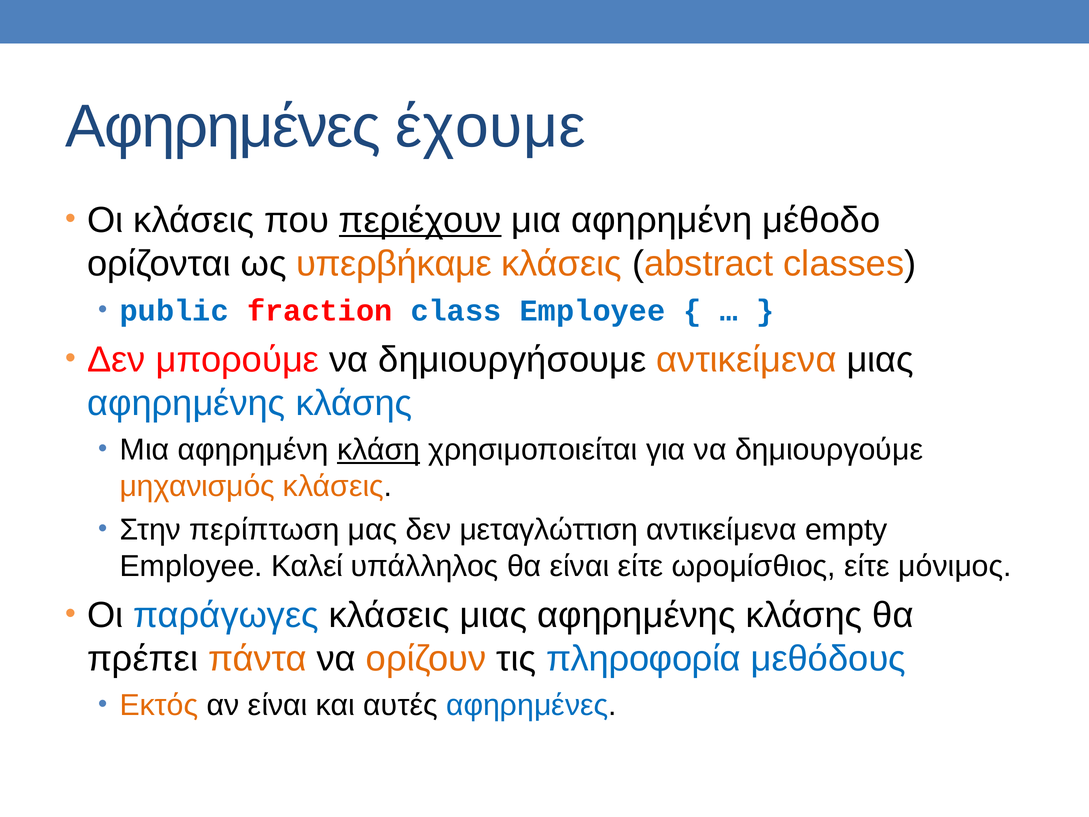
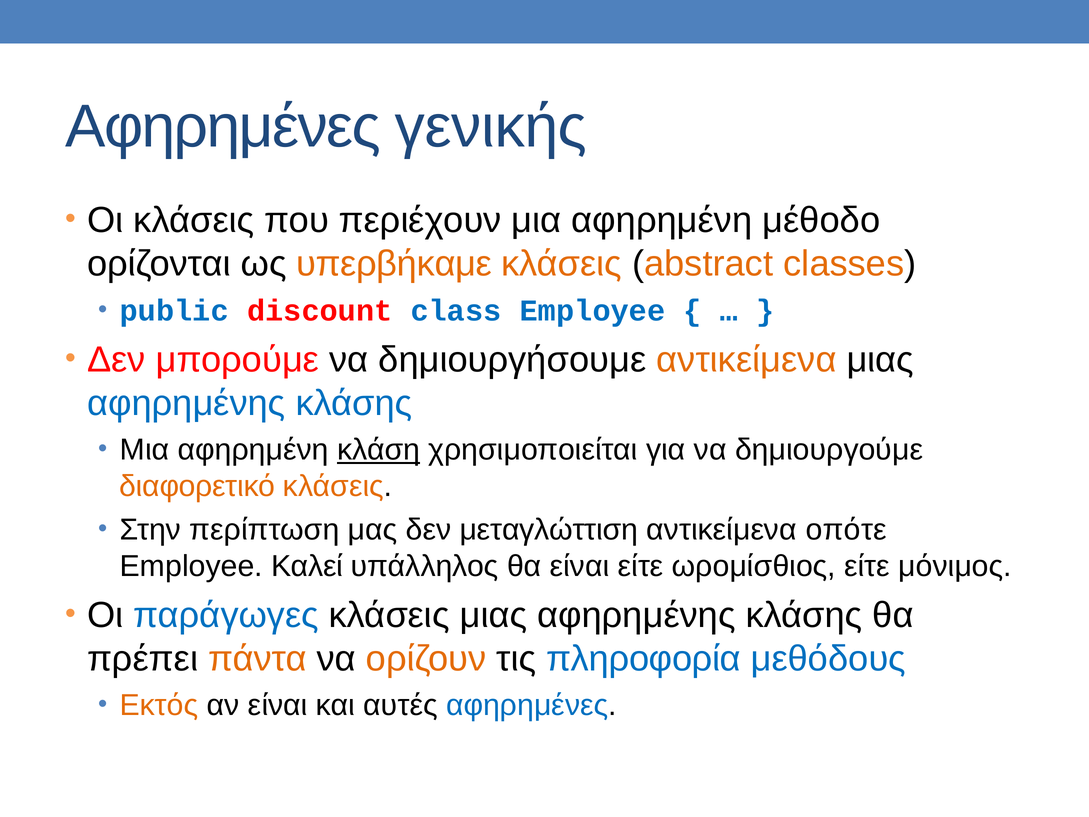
έχουμε: έχουμε -> γενικής (491, 127)
περιέχουν underline: present -> none (420, 220)
fraction: fraction -> discount (320, 311)
μηχανισμός: μηχανισμός -> διαφορετικό (197, 486)
empty: empty -> οπότε (846, 530)
